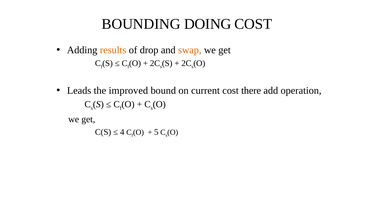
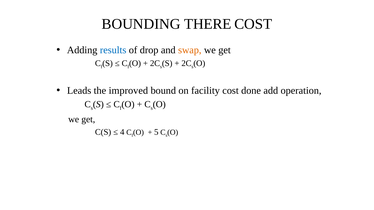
DOING: DOING -> THERE (208, 24)
results colour: orange -> blue (113, 50)
current: current -> facility (205, 91)
there: there -> done (251, 91)
